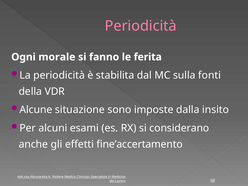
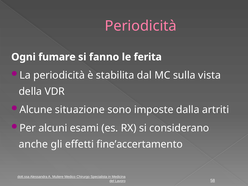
morale: morale -> fumare (57, 57)
fonti: fonti -> vista (210, 75)
insito: insito -> artriti (216, 110)
